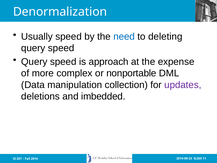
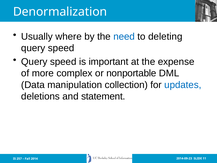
Usually speed: speed -> where (69, 36)
approach: approach -> important (109, 62)
updates colour: purple -> blue (183, 85)
imbedded: imbedded -> statement (103, 96)
